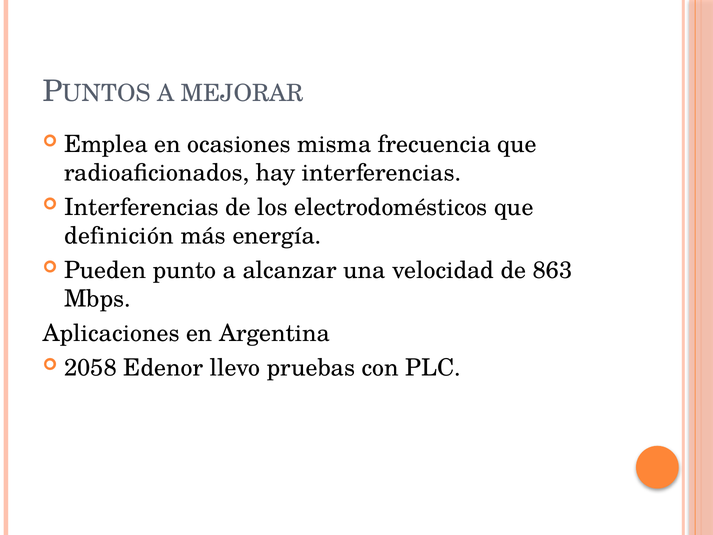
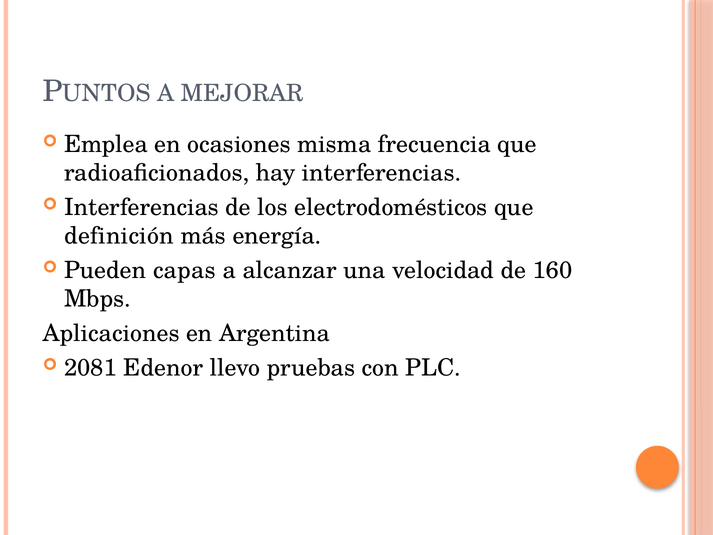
punto: punto -> capas (184, 270)
863: 863 -> 160 (553, 270)
2058: 2058 -> 2081 (90, 368)
